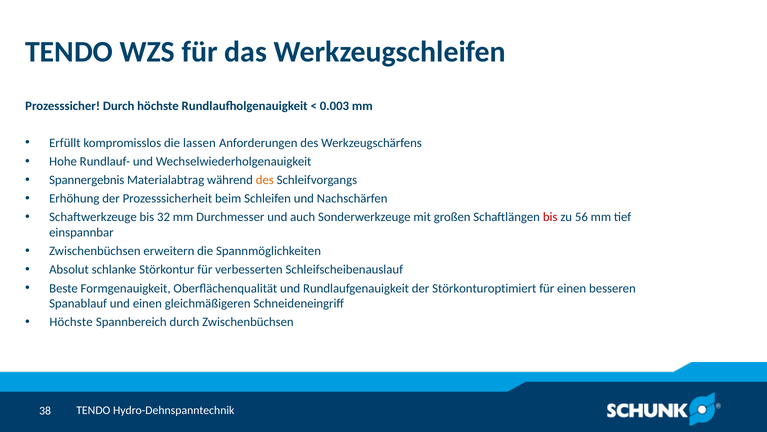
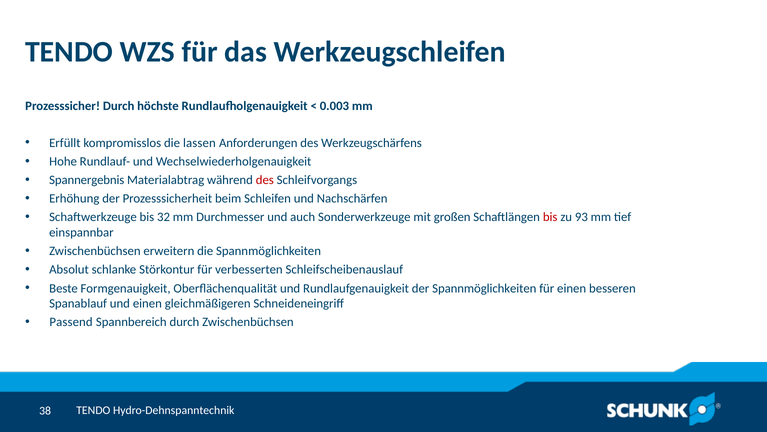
des colour: orange -> red (265, 180)
56: 56 -> 93 (581, 217)
der Störkonturoptimiert: Störkonturoptimiert -> Spannmöglichkeiten (484, 288)
Höchste: Höchste -> Passend (71, 322)
